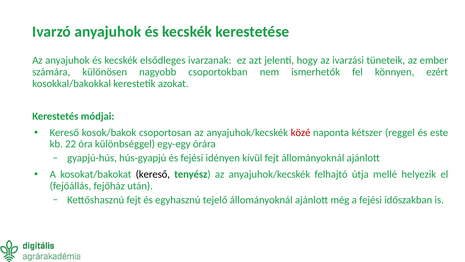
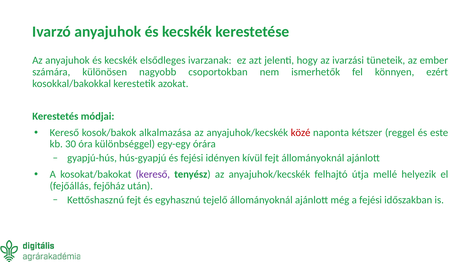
csoportosan: csoportosan -> alkalmazása (165, 132)
22: 22 -> 30 (71, 144)
kereső colour: black -> purple (153, 174)
